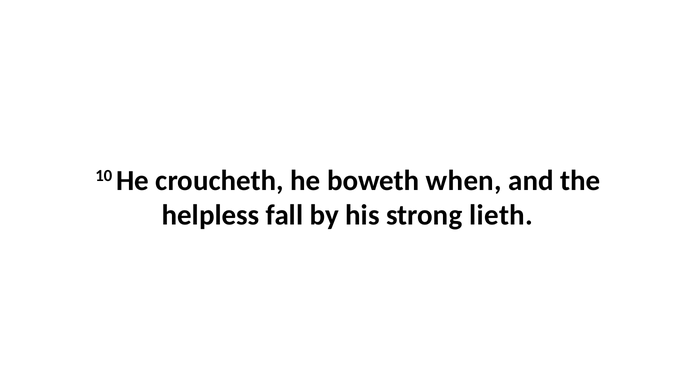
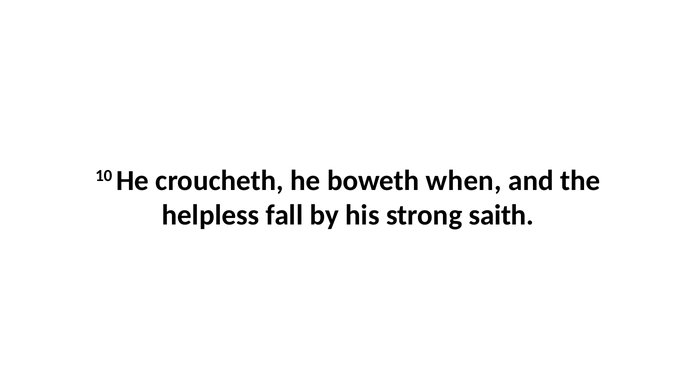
lieth: lieth -> saith (501, 215)
